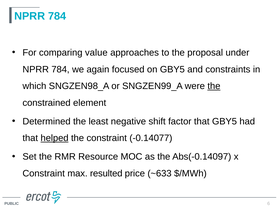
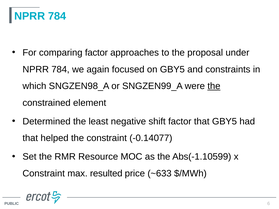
comparing value: value -> factor (96, 53)
helped underline: present -> none (55, 138)
Abs(-0.14097: Abs(-0.14097 -> Abs(-1.10599 (202, 157)
